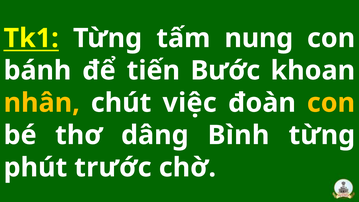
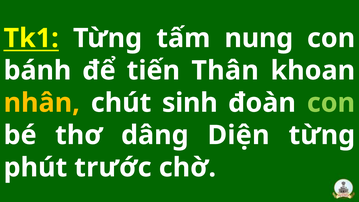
Bước: Bước -> Thân (225, 71)
việc: việc -> sinh (190, 103)
con colour: yellow -> light green (331, 103)
Bình: Bình -> Diện (238, 135)
